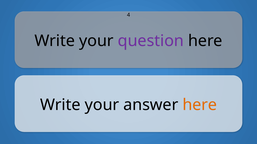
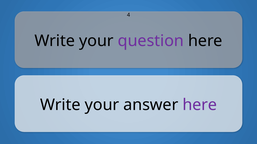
here colour: orange -> purple (200, 105)
